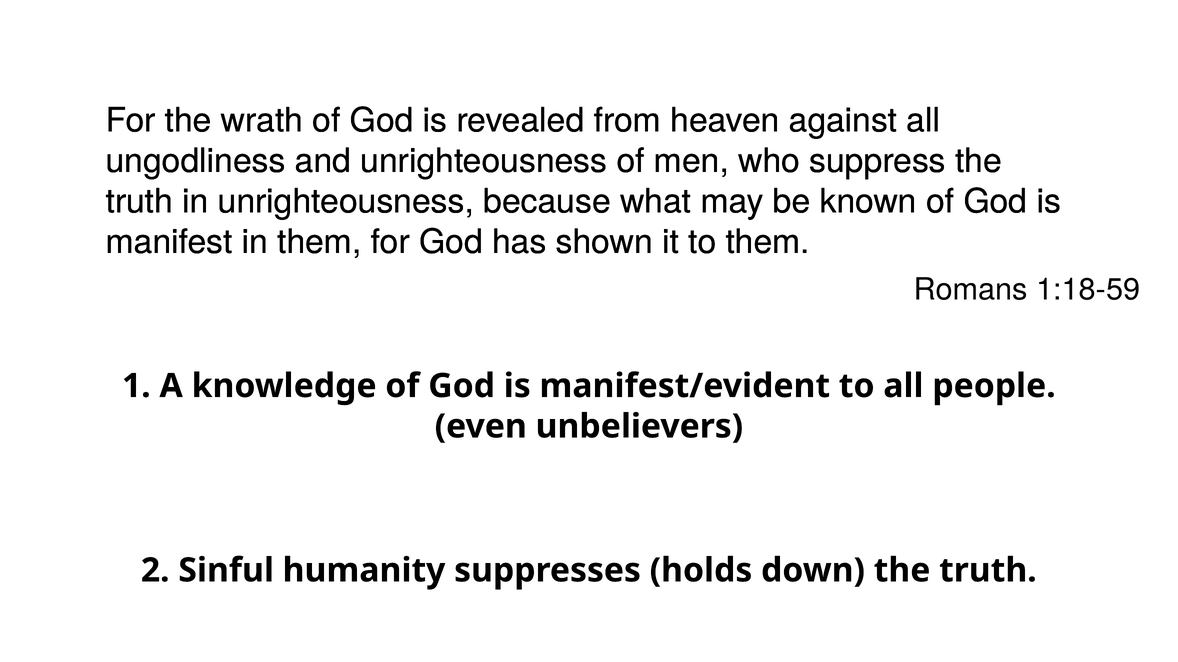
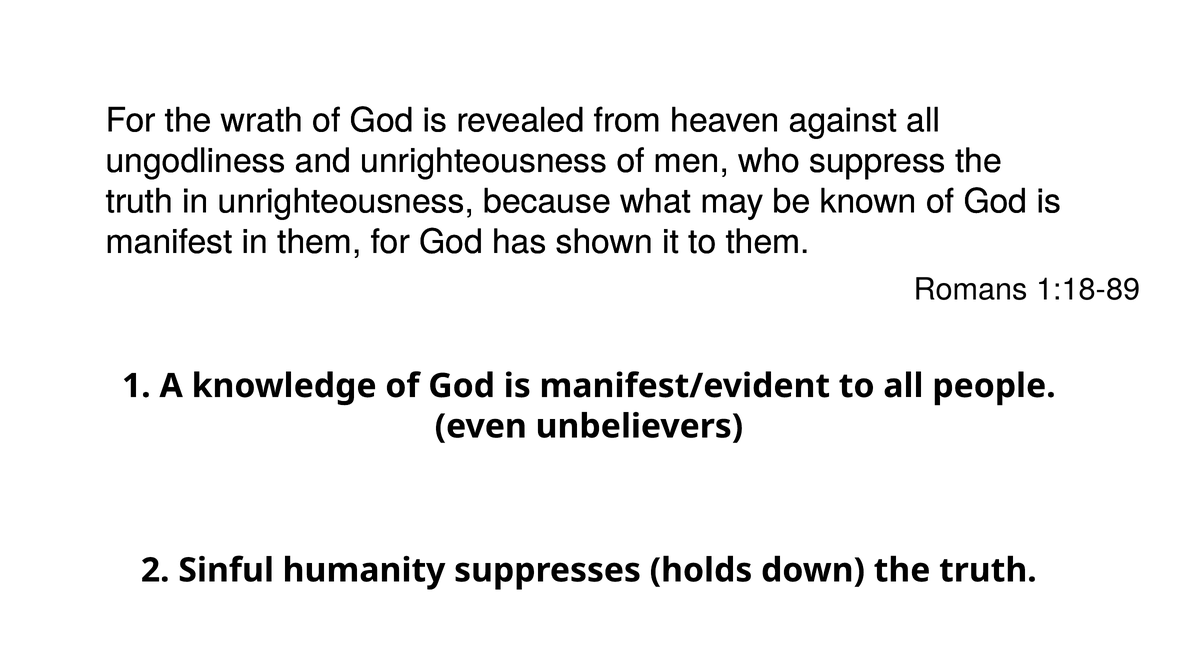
1:18-59: 1:18-59 -> 1:18-89 (1088, 290)
